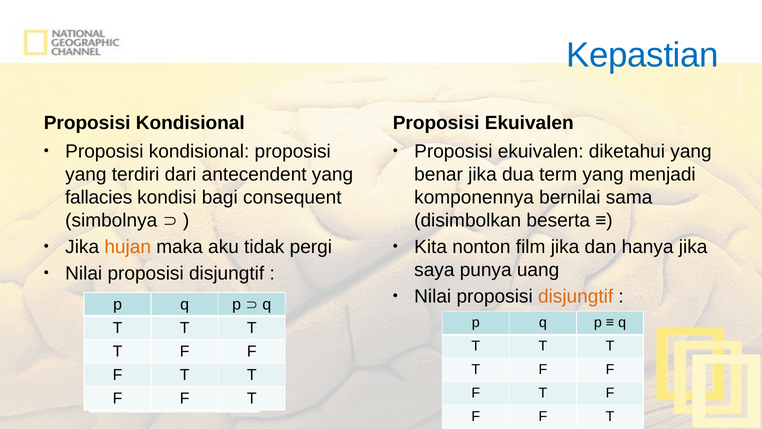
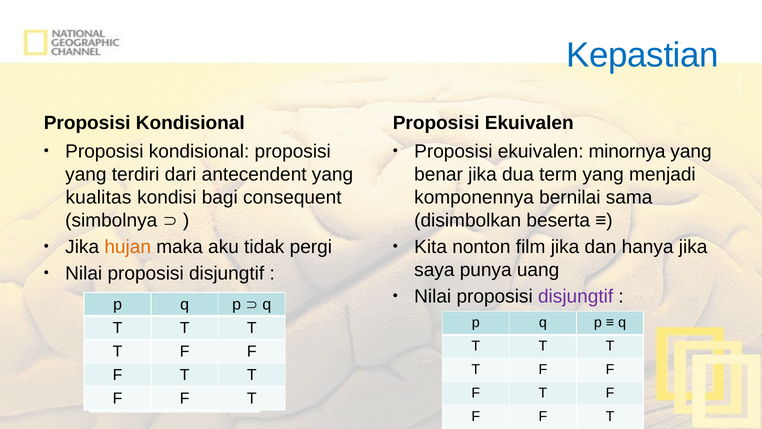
diketahui: diketahui -> minornya (627, 152)
fallacies: fallacies -> kualitas (98, 197)
disjungtif colour: orange -> purple (576, 296)
